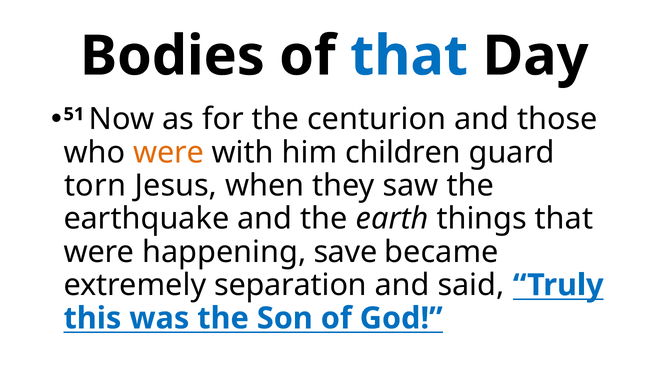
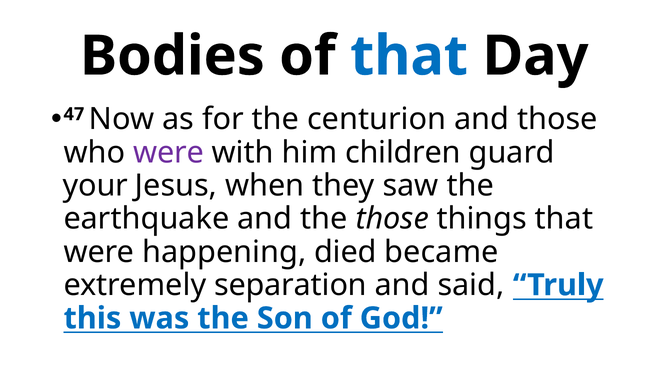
51: 51 -> 47 (74, 114)
were colour: orange -> purple (169, 152)
torn: torn -> your (95, 185)
the earth: earth -> those (392, 218)
save: save -> died (345, 251)
